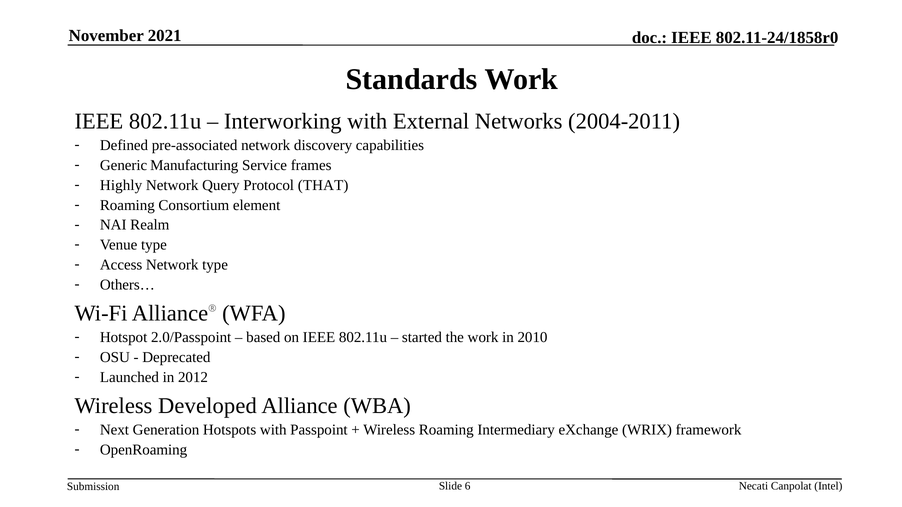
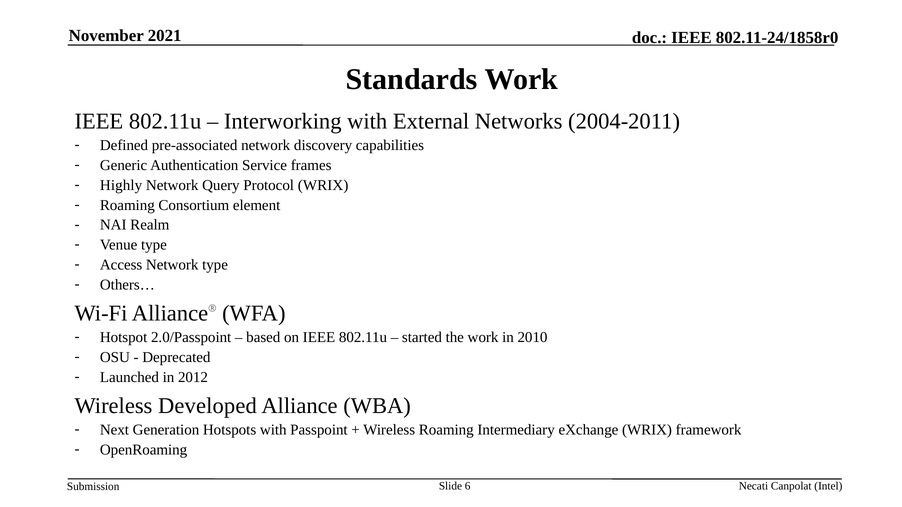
Manufacturing: Manufacturing -> Authentication (194, 165)
Protocol THAT: THAT -> WRIX (323, 185)
